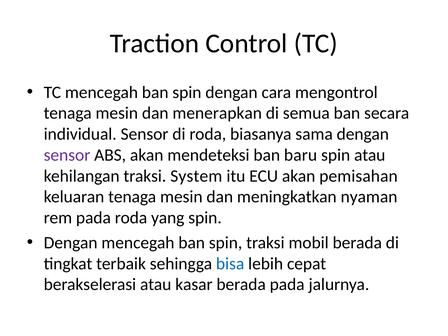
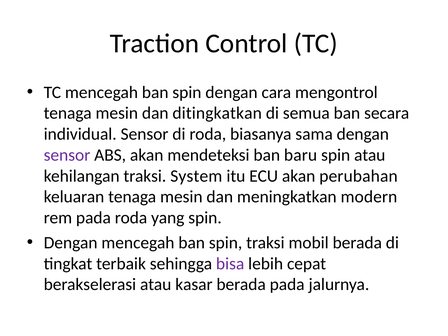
menerapkan: menerapkan -> ditingkatkan (217, 113)
pemisahan: pemisahan -> perubahan (358, 176)
nyaman: nyaman -> modern (369, 197)
bisa colour: blue -> purple (230, 264)
